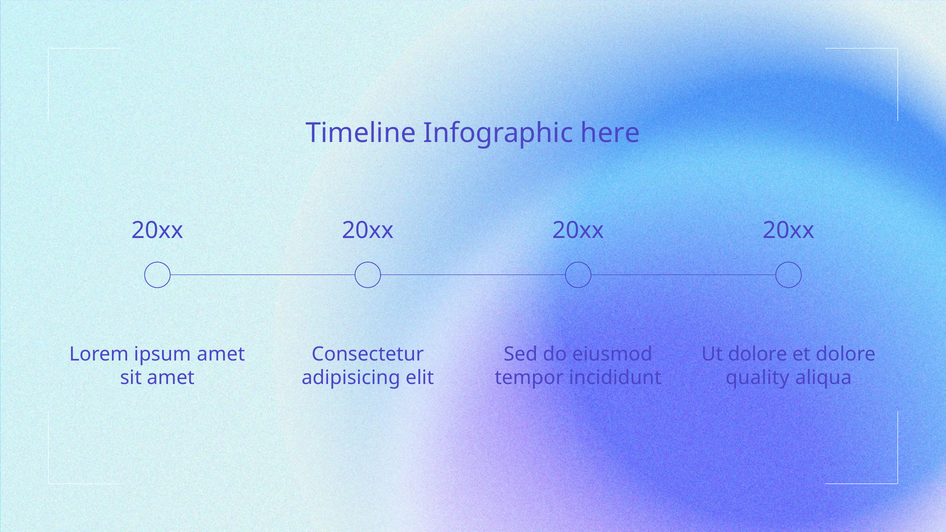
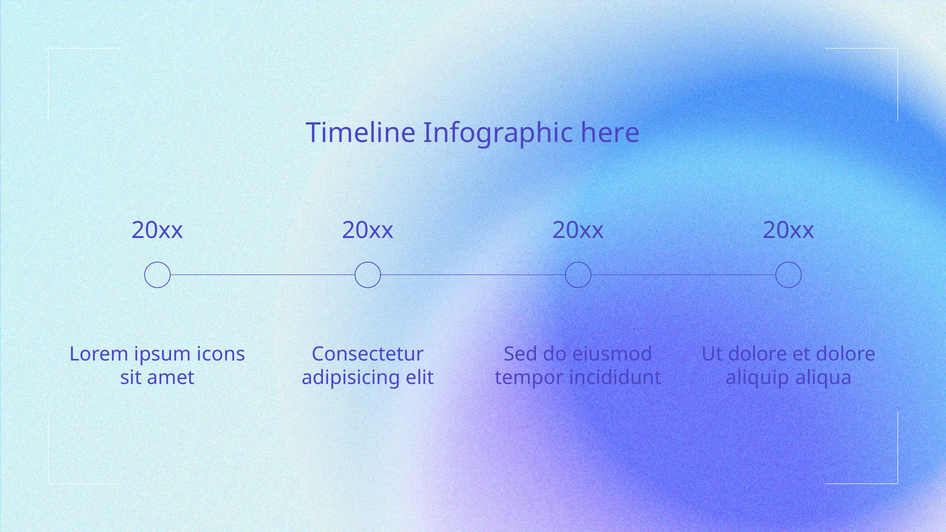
ipsum amet: amet -> icons (221, 354)
quality: quality -> aliquip (757, 378)
